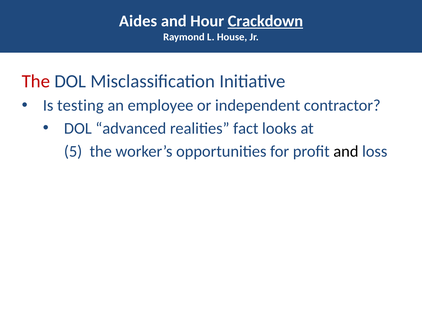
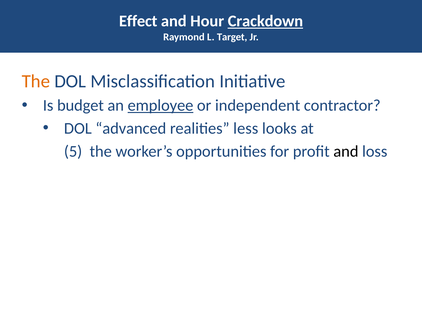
Aides: Aides -> Effect (138, 21)
House: House -> Target (232, 37)
The colour: red -> orange (36, 82)
testing: testing -> budget (80, 106)
employee underline: none -> present (160, 106)
fact: fact -> less (246, 129)
